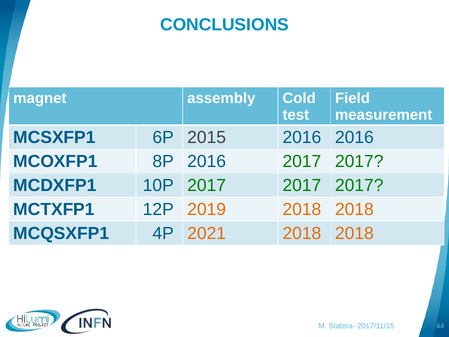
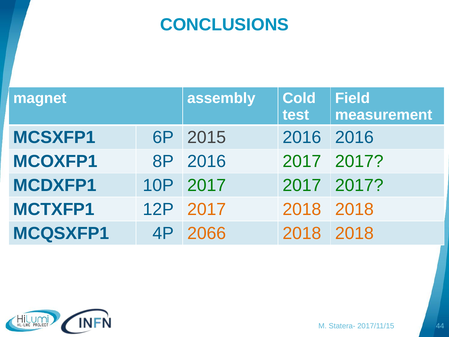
12P 2019: 2019 -> 2017 (207, 209)
2021: 2021 -> 2066 (207, 233)
